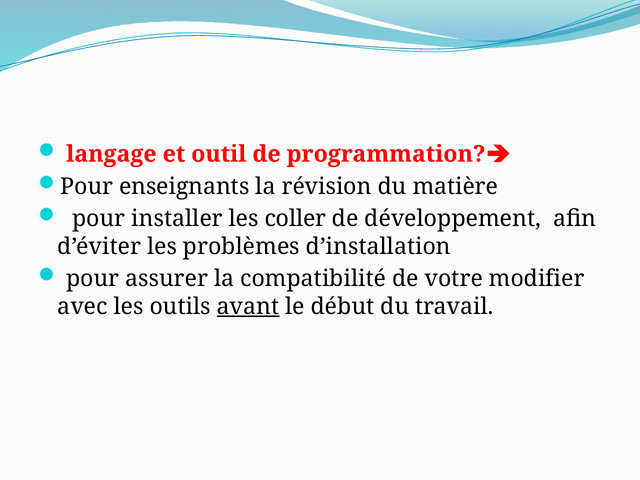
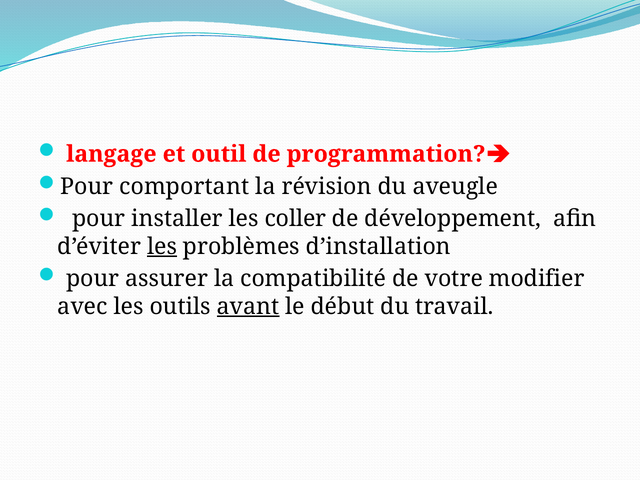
enseignants: enseignants -> comportant (184, 186)
matière: matière -> aveugle (455, 186)
les underline: none -> present (162, 246)
